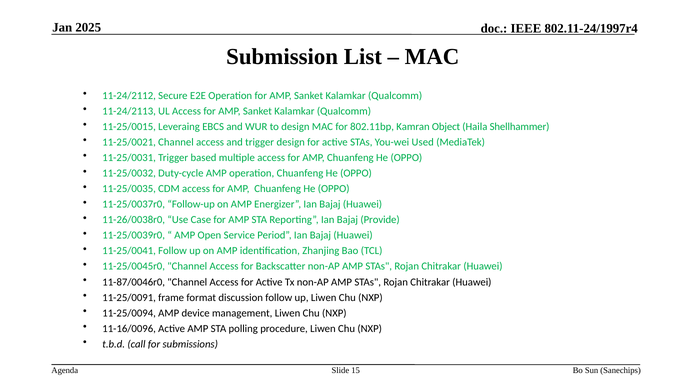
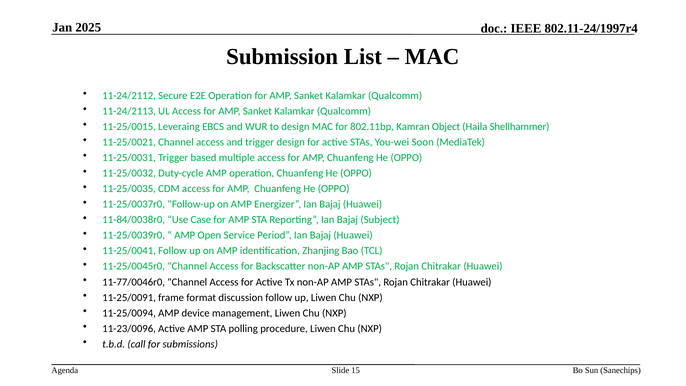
Used: Used -> Soon (423, 142)
11-26/0038r0: 11-26/0038r0 -> 11-84/0038r0 (134, 220)
Provide: Provide -> Subject (380, 220)
11-87/0046r0: 11-87/0046r0 -> 11-77/0046r0 (134, 282)
11-16/0096: 11-16/0096 -> 11-23/0096 (129, 328)
